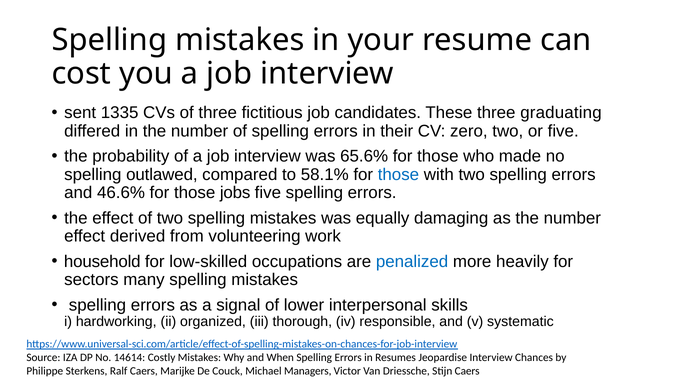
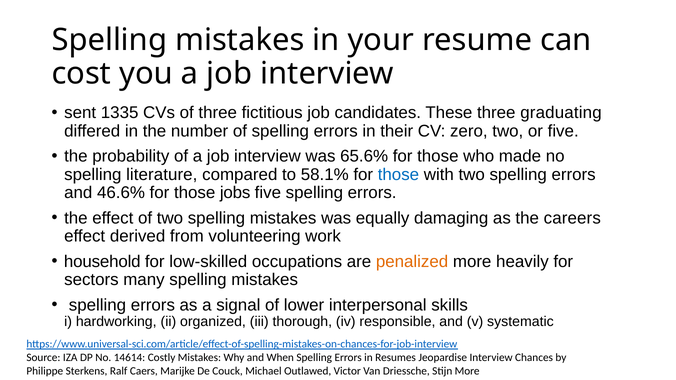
outlawed: outlawed -> literature (162, 175)
as the number: number -> careers (572, 218)
penalized colour: blue -> orange (412, 262)
Managers: Managers -> Outlawed (308, 371)
Stijn Caers: Caers -> More (467, 371)
